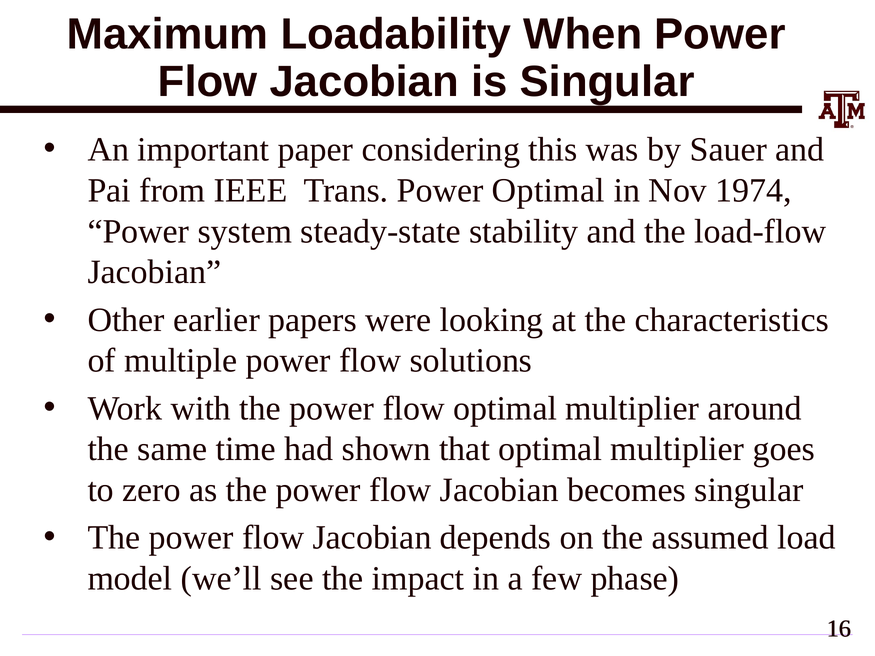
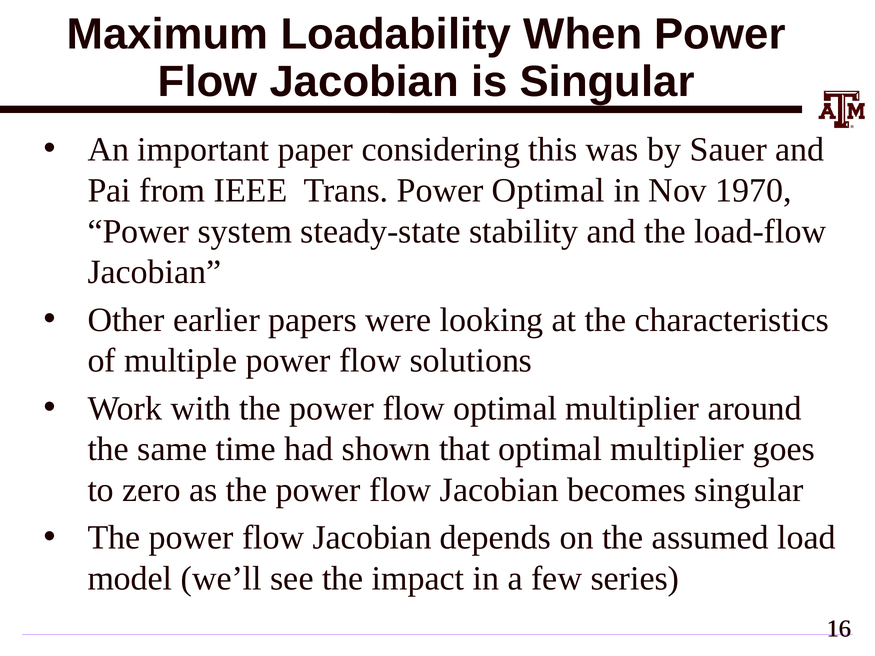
1974: 1974 -> 1970 (754, 191)
phase: phase -> series (635, 579)
